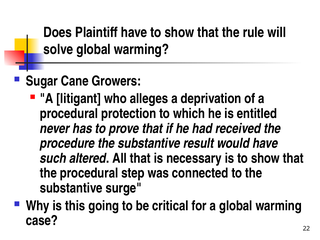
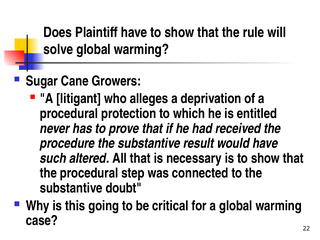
surge: surge -> doubt (124, 188)
